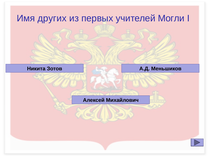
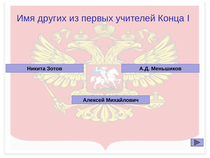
Могли: Могли -> Конца (171, 18)
